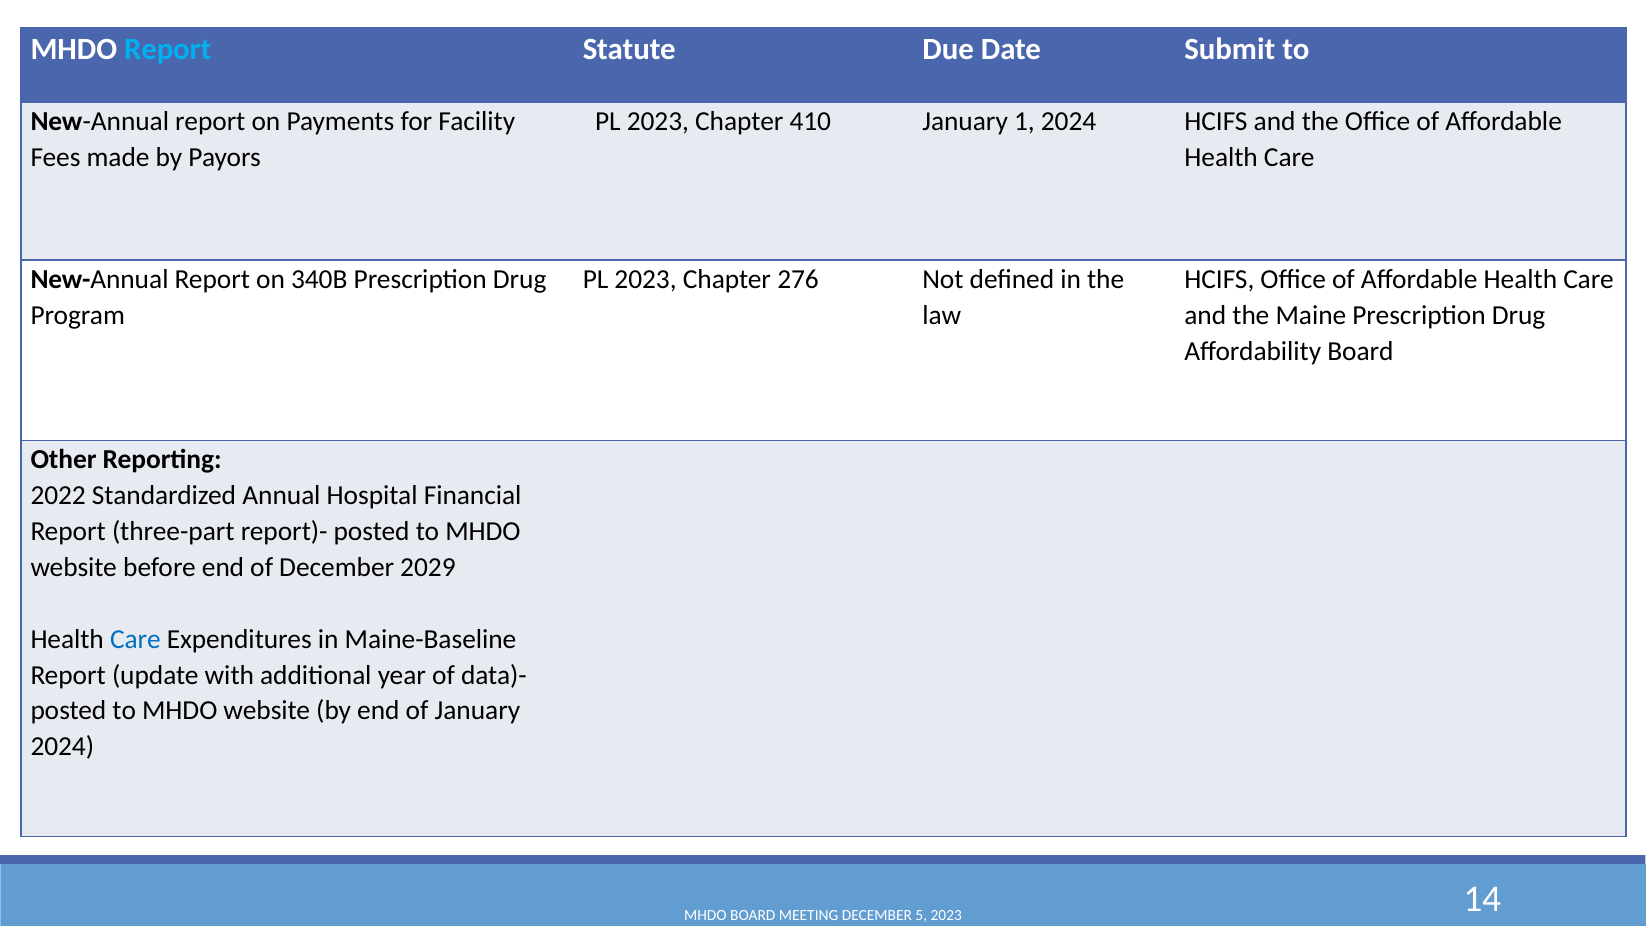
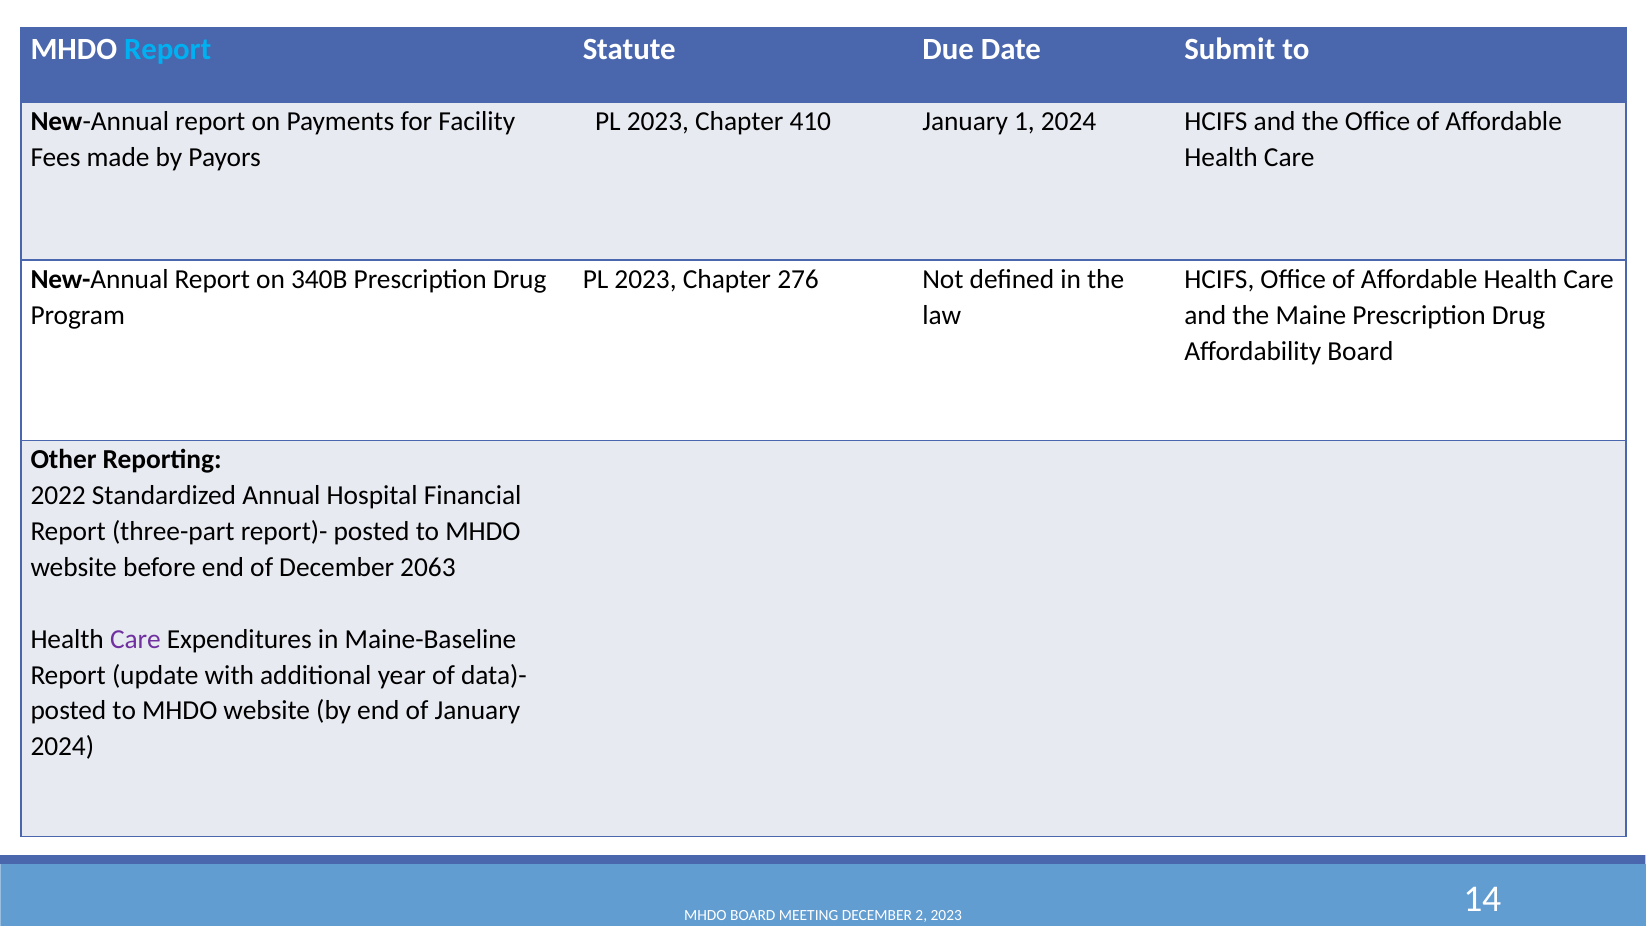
2029: 2029 -> 2063 (428, 567)
Care colour: blue -> purple (135, 639)
5: 5 -> 2 (921, 915)
